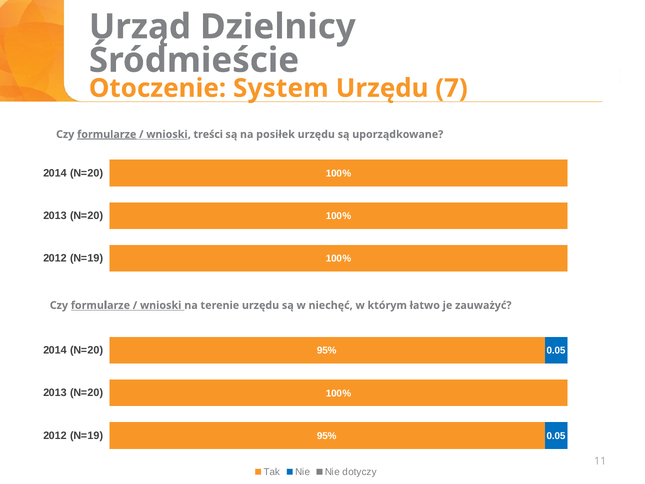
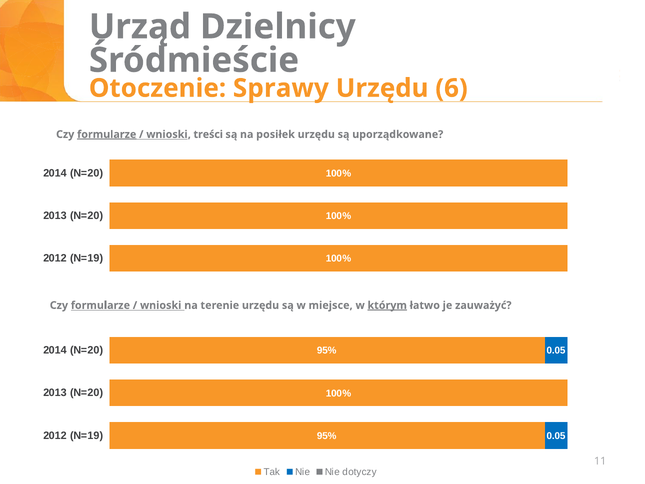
System: System -> Sprawy (281, 88)
7: 7 -> 6 (452, 88)
niechęć: niechęć -> miejsce (331, 305)
którym underline: none -> present (387, 305)
